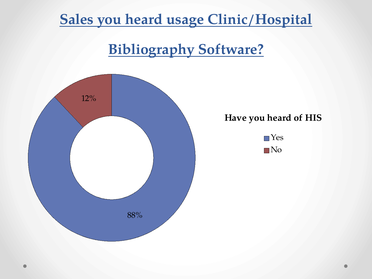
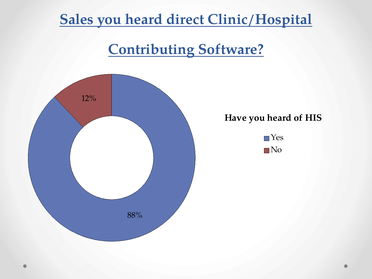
usage: usage -> direct (185, 19)
Bibliography: Bibliography -> Contributing (151, 49)
